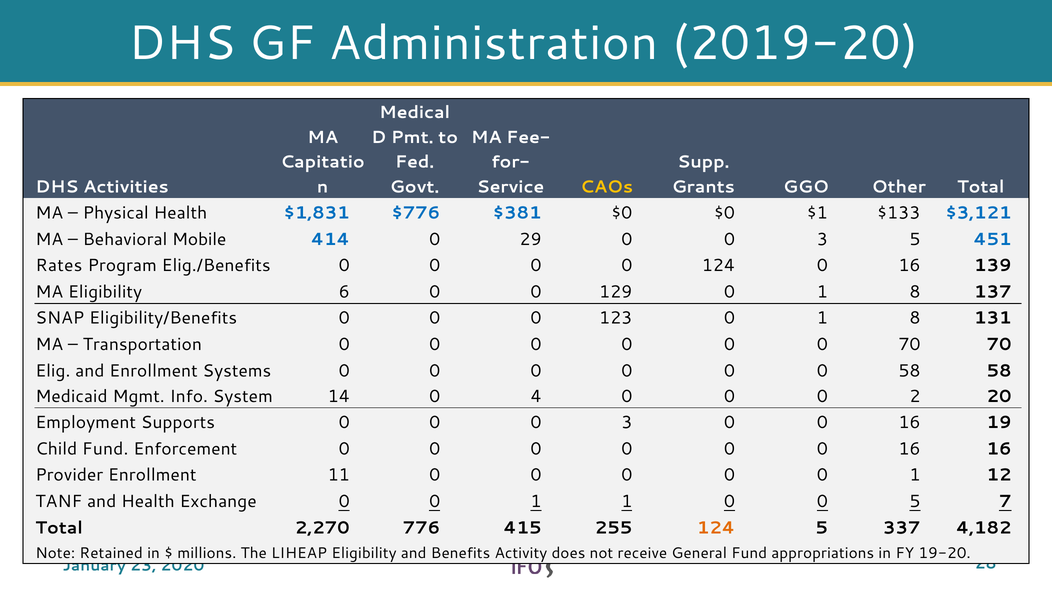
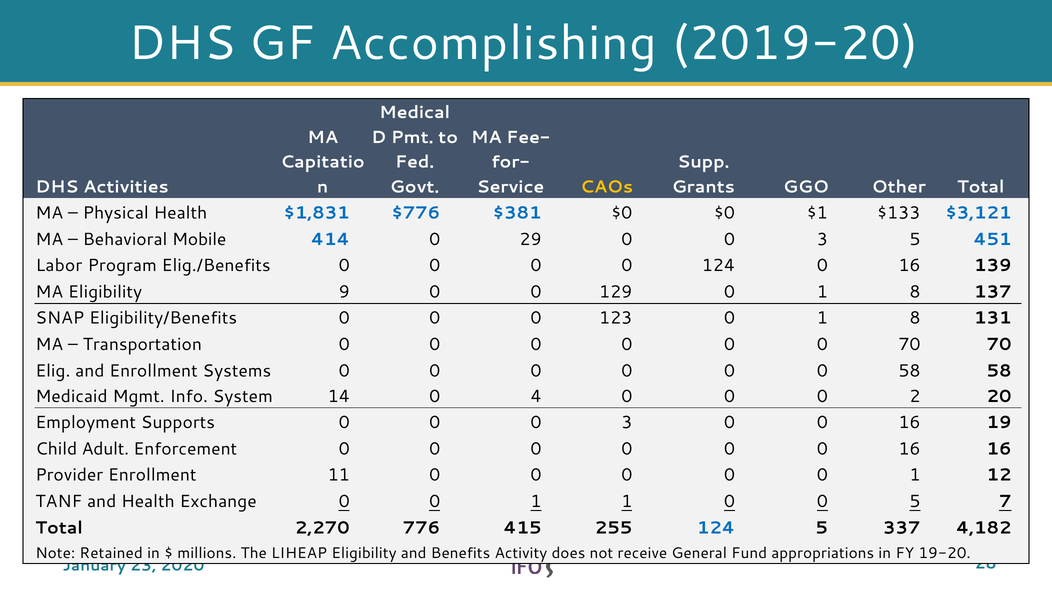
Administration: Administration -> Accomplishing (493, 43)
Rates: Rates -> Labor (59, 265)
6: 6 -> 9 (344, 292)
Child Fund: Fund -> Adult (105, 449)
124 colour: orange -> blue (716, 528)
